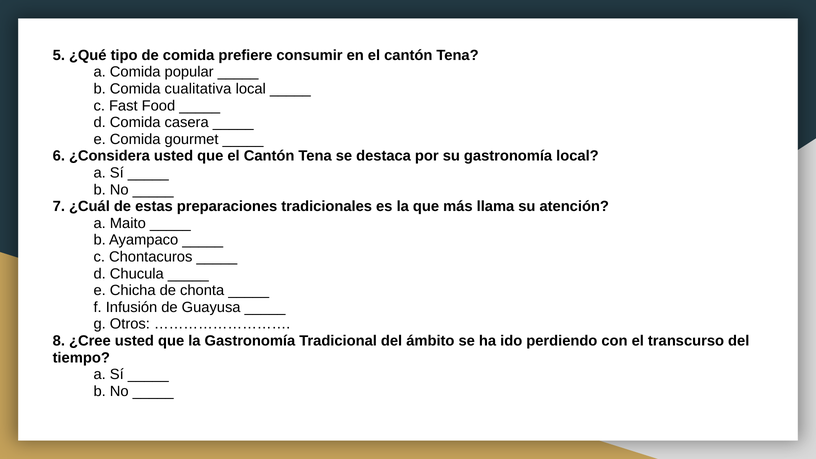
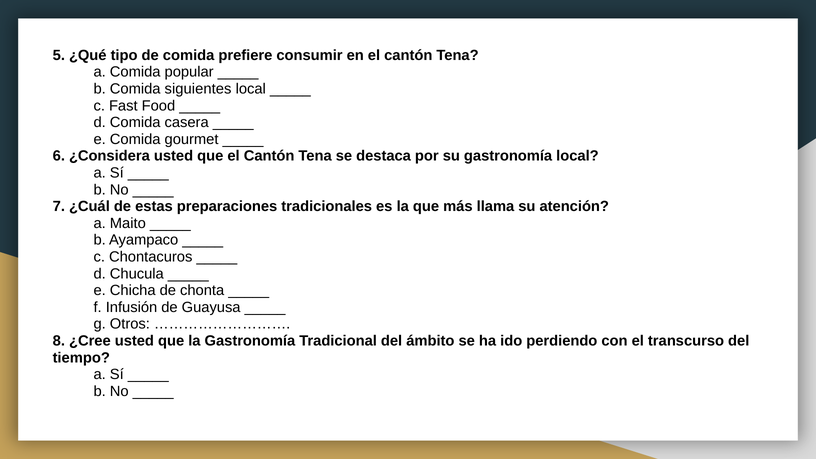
cualitativa: cualitativa -> siguientes (198, 89)
